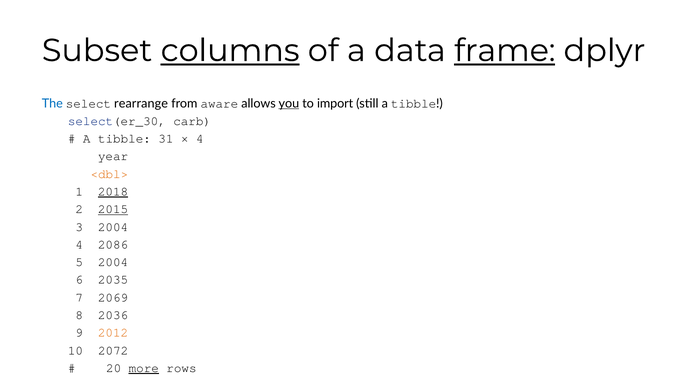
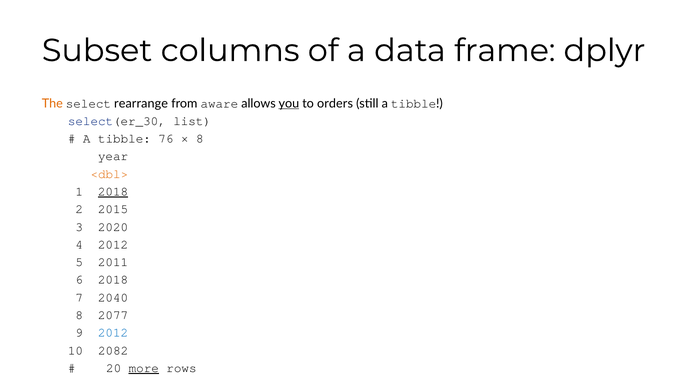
columns underline: present -> none (230, 51)
frame underline: present -> none (505, 51)
The colour: blue -> orange (52, 103)
import: import -> orders (335, 103)
carb: carb -> list (192, 121)
31: 31 -> 76 (166, 139)
4: 4 -> 8 (200, 139)
2015 underline: present -> none (113, 209)
3 2004: 2004 -> 2020 (113, 227)
4 2086: 2086 -> 2012 (113, 245)
5 2004: 2004 -> 2011 (113, 262)
6 2035: 2035 -> 2018 (113, 280)
2069: 2069 -> 2040 (113, 298)
2036: 2036 -> 2077 (113, 315)
2012 colour: orange -> blue (113, 333)
2072: 2072 -> 2082 (113, 350)
